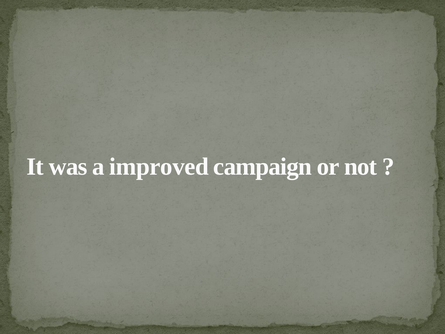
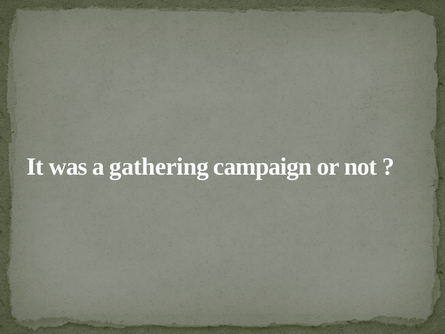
improved: improved -> gathering (159, 166)
